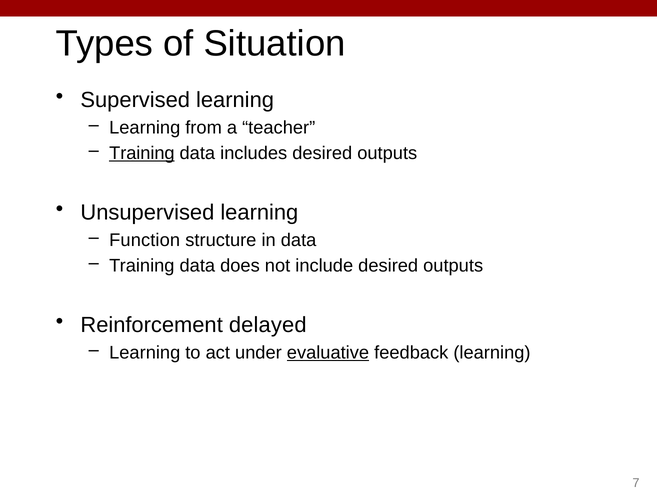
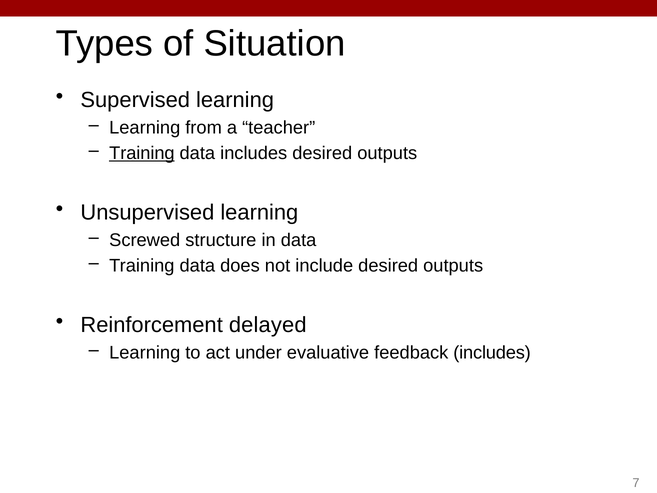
Function: Function -> Screwed (145, 240)
evaluative underline: present -> none (328, 352)
feedback learning: learning -> includes (492, 352)
